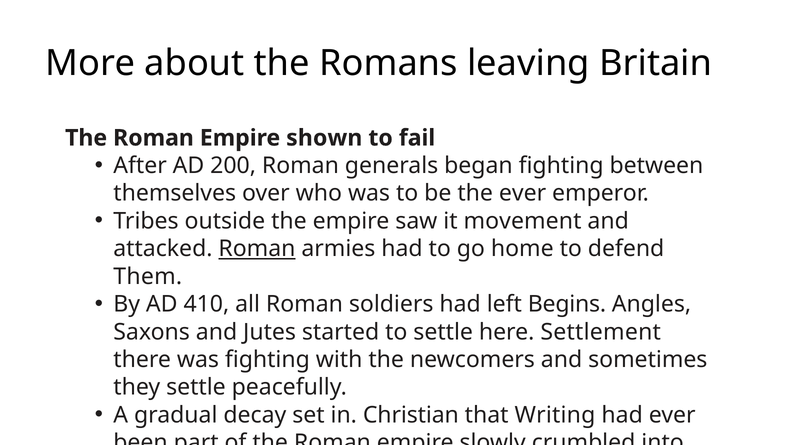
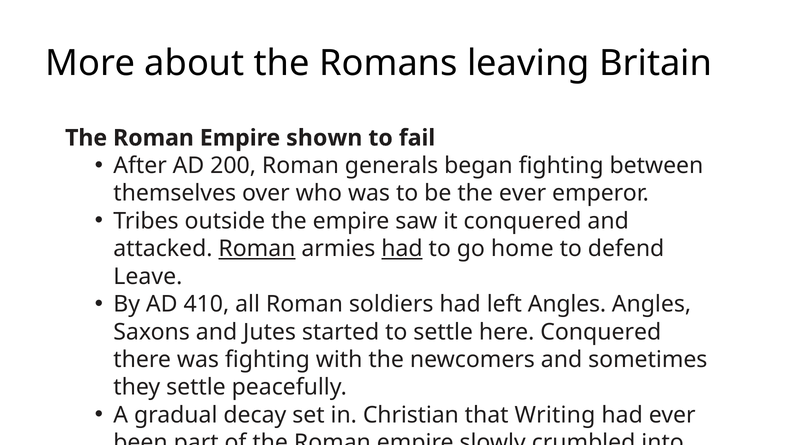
it movement: movement -> conquered (523, 221)
had underline: none -> present (402, 249)
Them: Them -> Leave (148, 276)
left Begins: Begins -> Angles (567, 304)
here Settlement: Settlement -> Conquered (601, 332)
